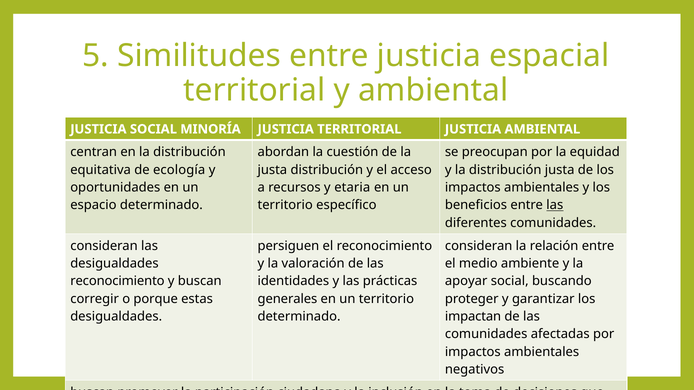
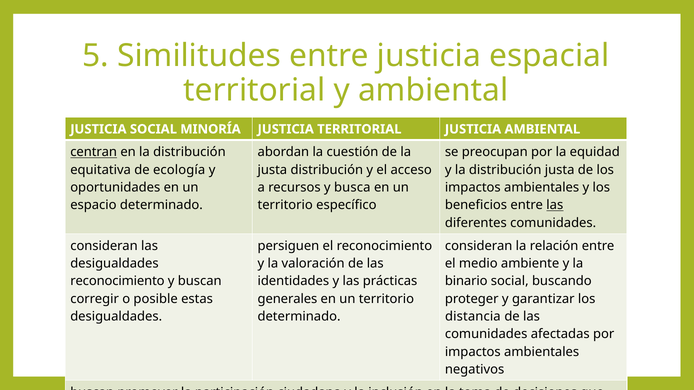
centran underline: none -> present (94, 152)
etaria: etaria -> busca (352, 188)
apoyar: apoyar -> binario (466, 281)
porque: porque -> posible (156, 299)
impactan: impactan -> distancia (473, 317)
